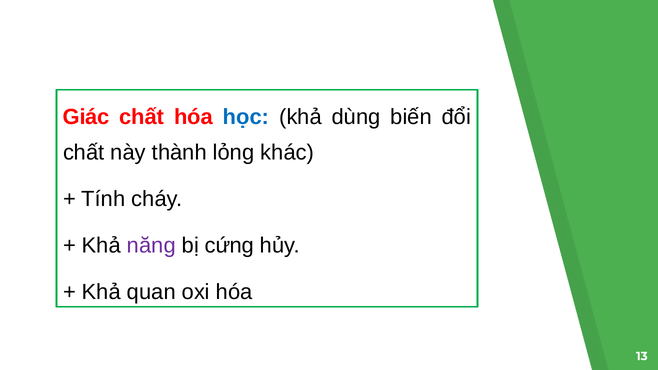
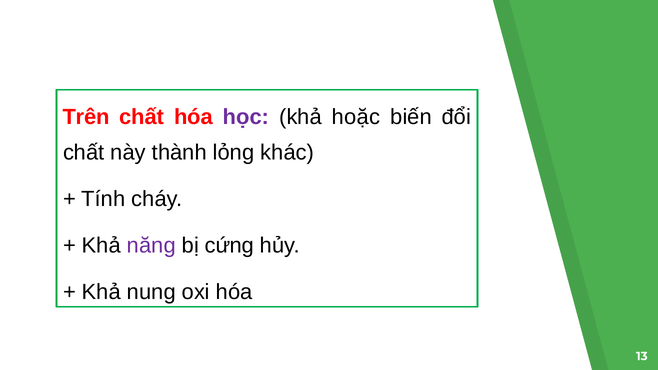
Giác: Giác -> Trên (86, 117)
học colour: blue -> purple (246, 117)
dùng: dùng -> hoặc (356, 117)
quan: quan -> nung (151, 292)
